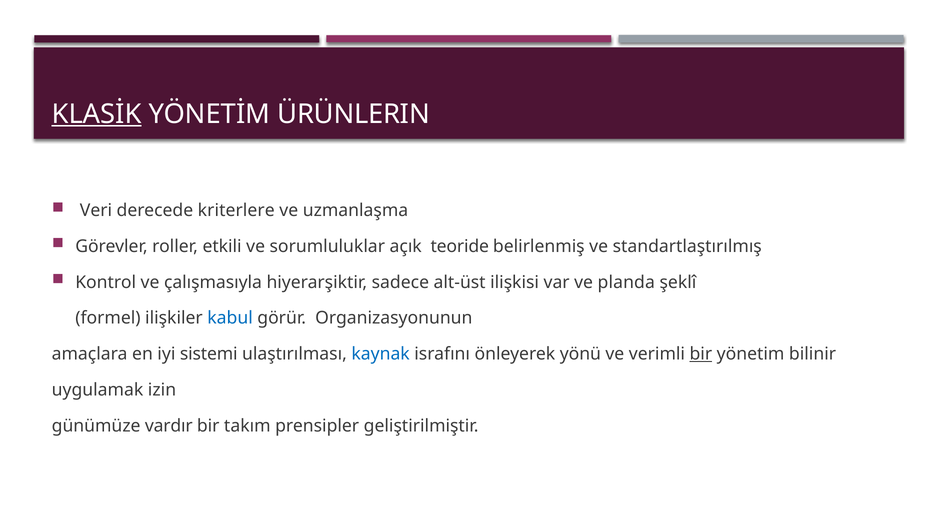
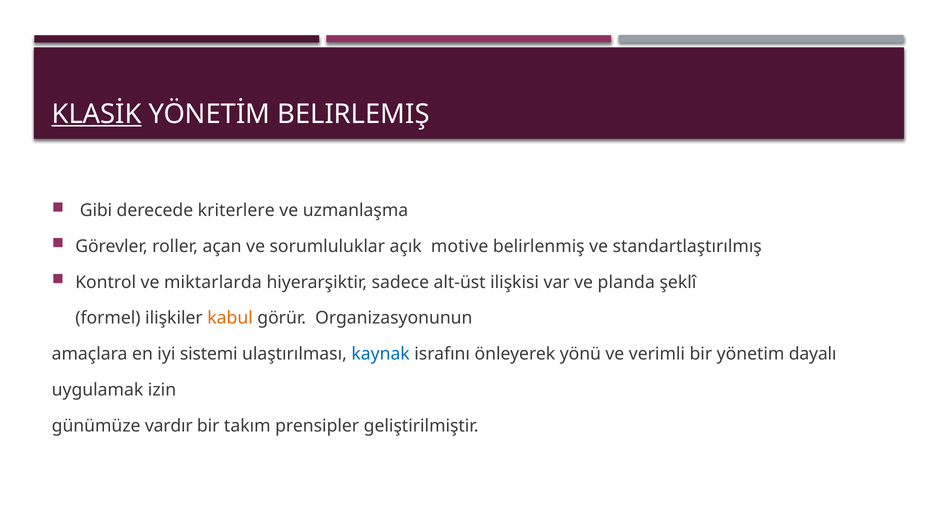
ÜRÜNLERIN: ÜRÜNLERIN -> BELIRLEMIŞ (353, 114)
Veri: Veri -> Gibi (96, 210)
etkili: etkili -> açan (222, 246)
teoride: teoride -> motive (460, 246)
çalışmasıyla: çalışmasıyla -> miktarlarda (213, 282)
kabul colour: blue -> orange (230, 318)
bir underline: present -> none (701, 354)
bilinir: bilinir -> dayalı (813, 354)
